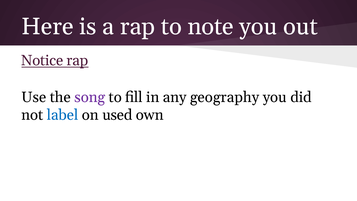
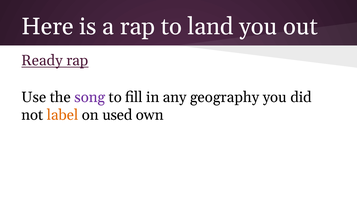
note: note -> land (211, 26)
Notice: Notice -> Ready (42, 60)
label colour: blue -> orange (63, 115)
